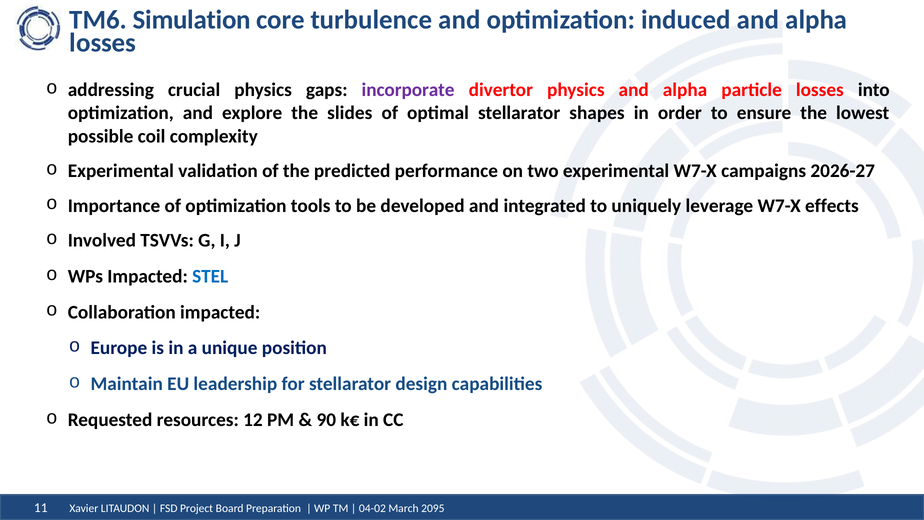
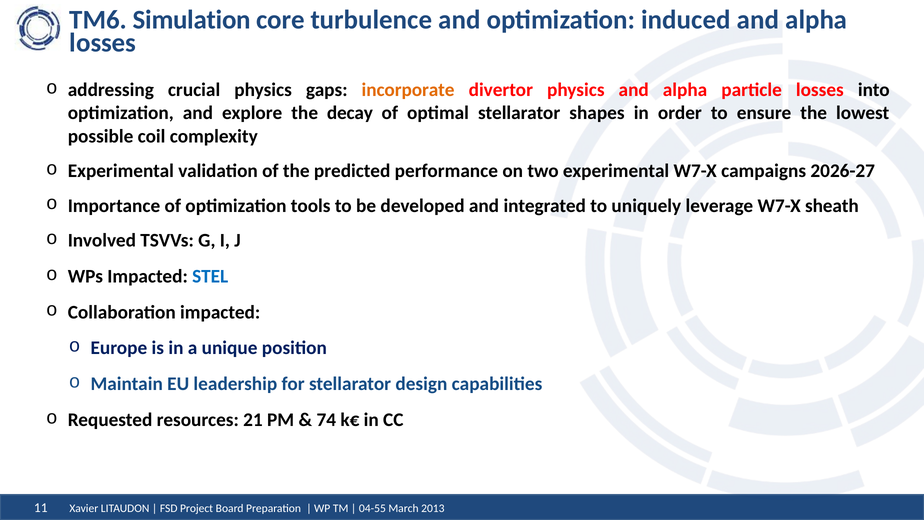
incorporate colour: purple -> orange (408, 90)
slides: slides -> decay (350, 113)
effects: effects -> sheath (832, 206)
12: 12 -> 21 (253, 420)
90: 90 -> 74 (326, 420)
04-02: 04-02 -> 04-55 (372, 508)
2095: 2095 -> 2013 (433, 508)
